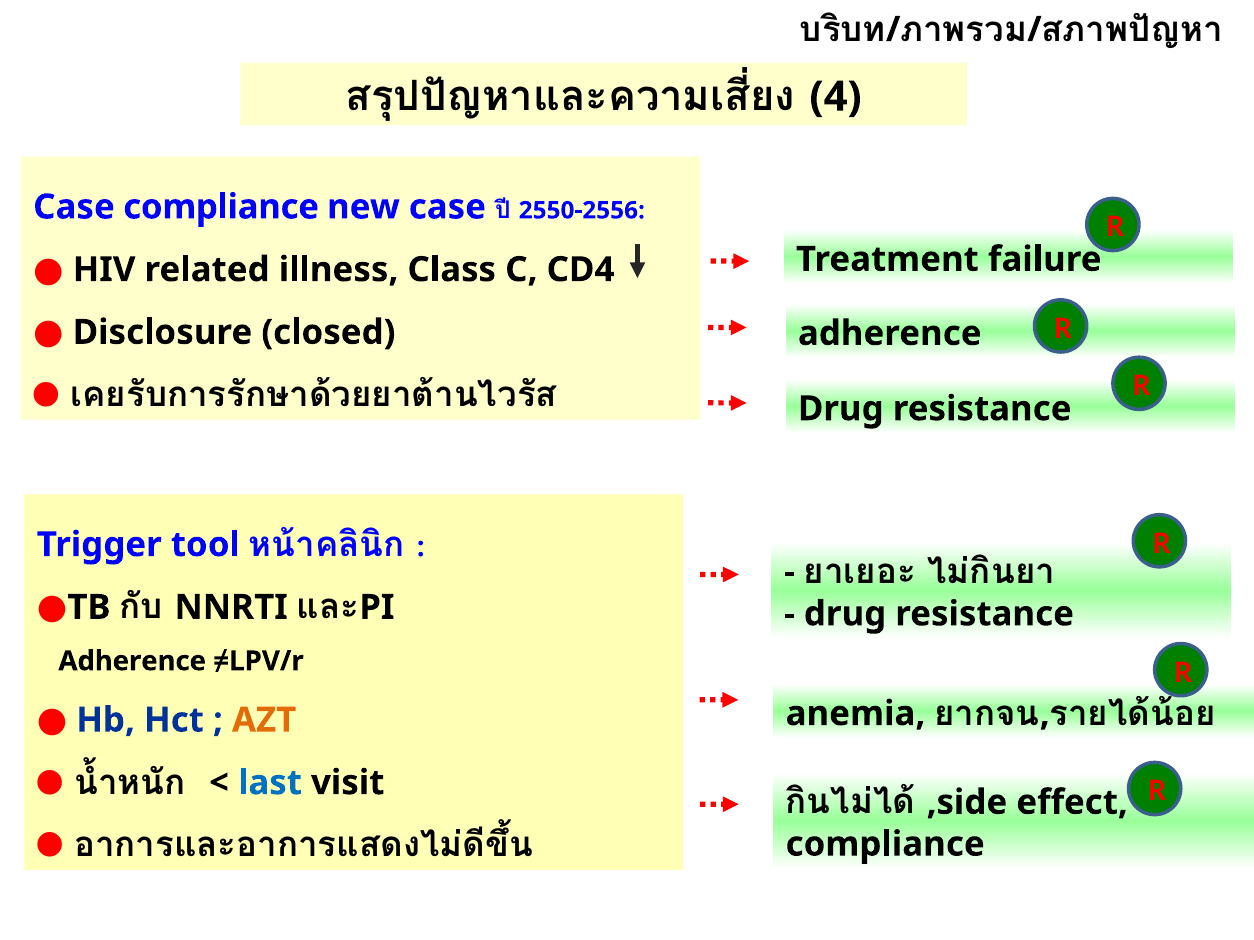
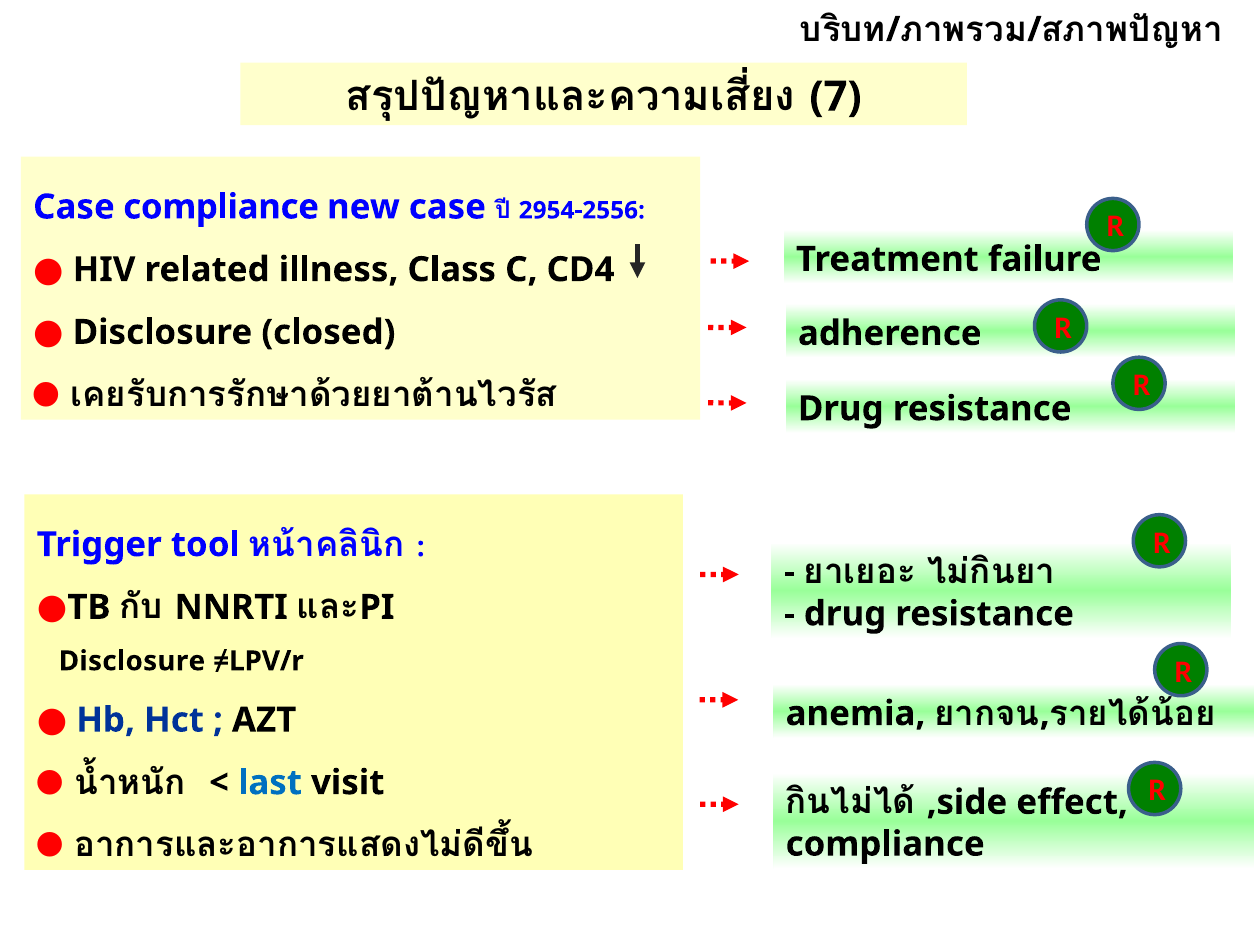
4: 4 -> 7 (836, 97)
2550-2556: 2550-2556 -> 2954-2556 (582, 211)
Adherence: Adherence -> Disclosure (132, 661)
AZT colour: orange -> black (264, 720)
